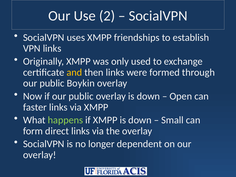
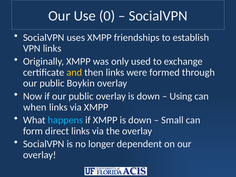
2: 2 -> 0 (107, 16)
Open: Open -> Using (181, 96)
faster: faster -> when (35, 107)
happens colour: light green -> light blue (65, 120)
